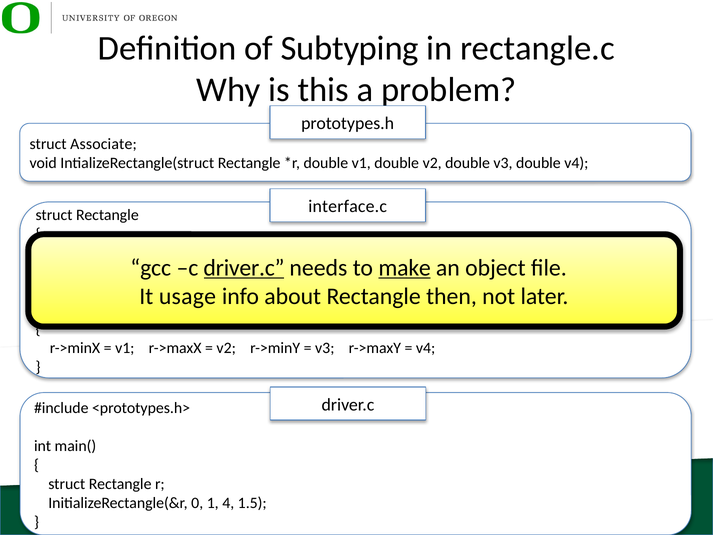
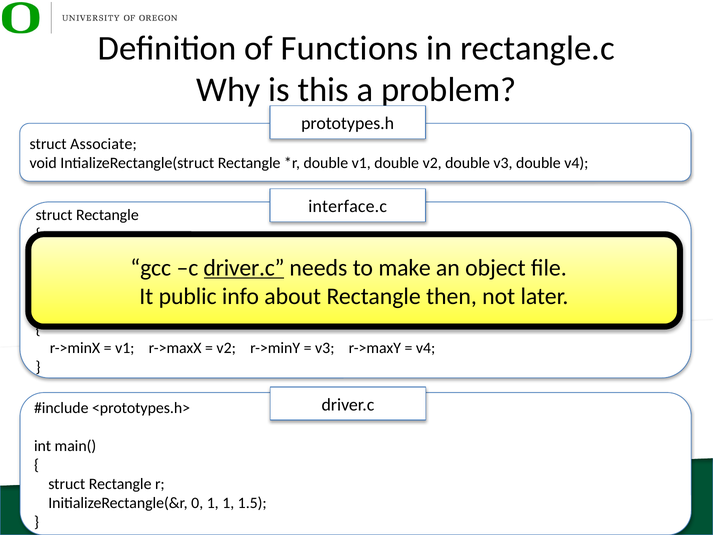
Subtyping: Subtyping -> Functions (350, 48)
make underline: present -> none (405, 268)
usage: usage -> public (188, 296)
1 4: 4 -> 1 (228, 503)
